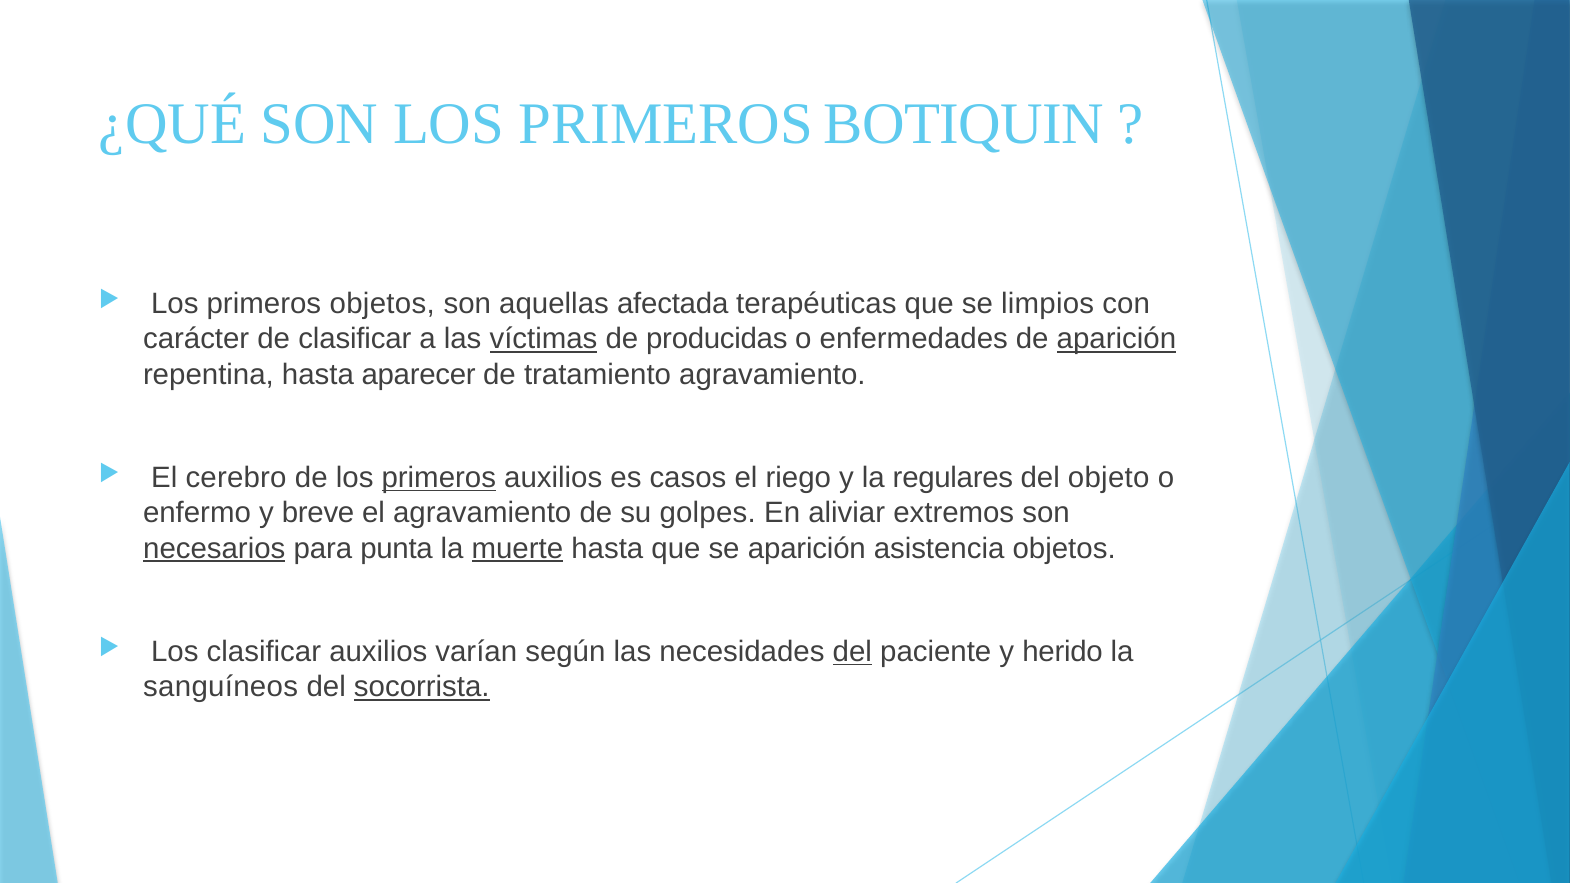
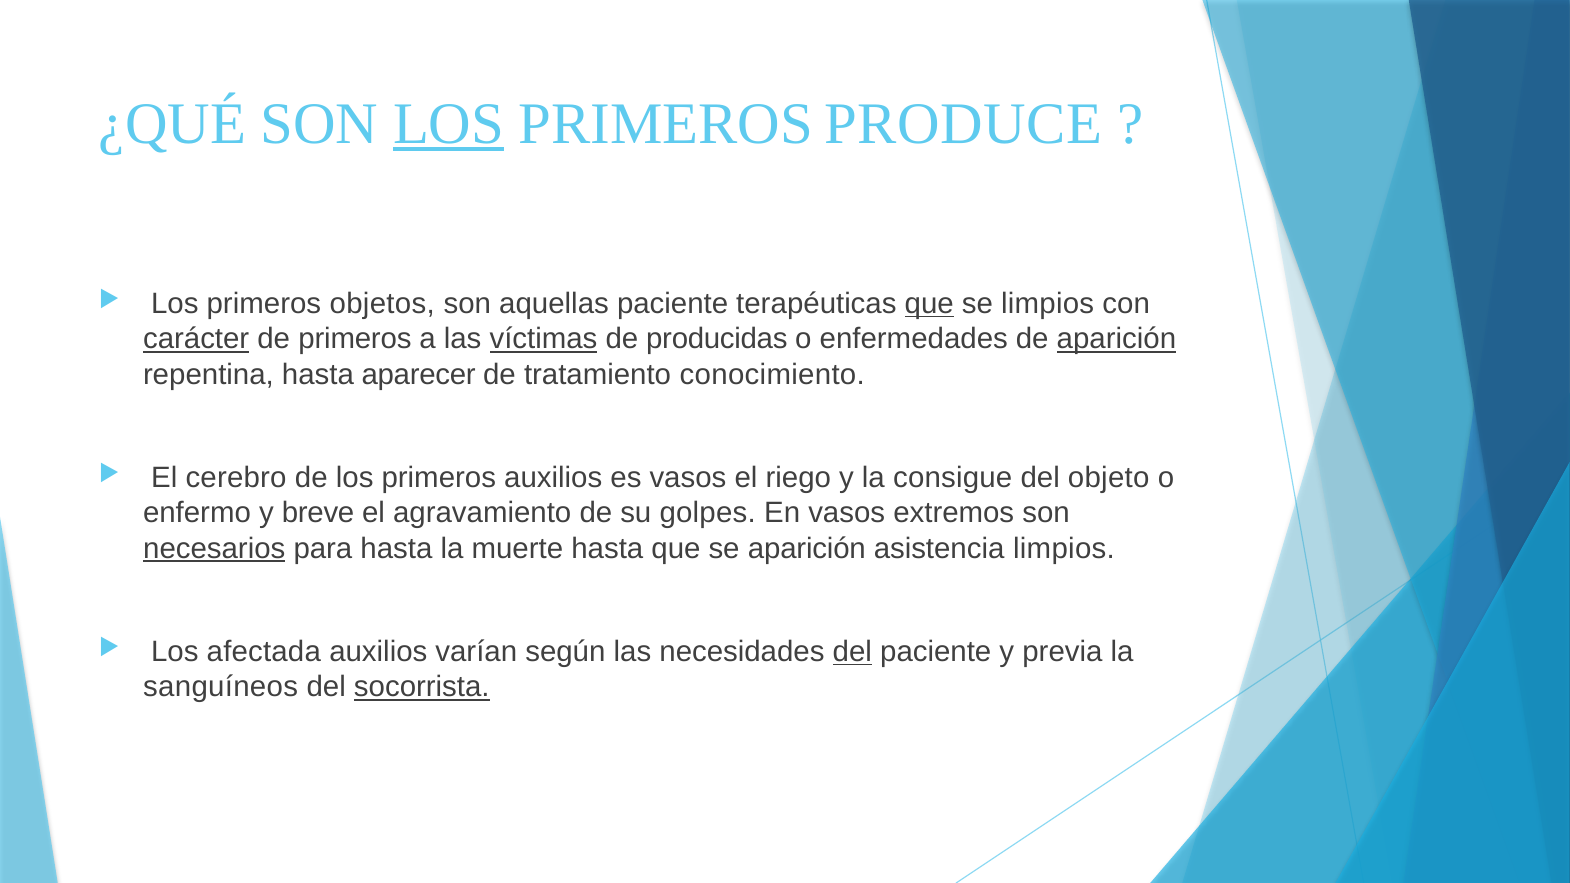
LOS underline: none -> present (449, 124)
BOTIQUIN: BOTIQUIN -> PRODUCE (963, 124)
aquellas afectada: afectada -> paciente (673, 304)
que underline: none -> present (929, 304)
carácter underline: none -> present (196, 339)
de clasificar: clasificar -> primeros (355, 339)
tratamiento agravamiento: agravamiento -> conocimiento (772, 374)
primeros underline: present -> none (439, 478)
es casos: casos -> vasos (688, 478)
regulares: regulares -> consigue (953, 478)
En aliviar: aliviar -> vasos (847, 513)
para punta: punta -> hasta (396, 549)
muerte underline: present -> none (517, 549)
asistencia objetos: objetos -> limpios (1064, 549)
Los clasificar: clasificar -> afectada (264, 652)
herido: herido -> previa (1062, 652)
